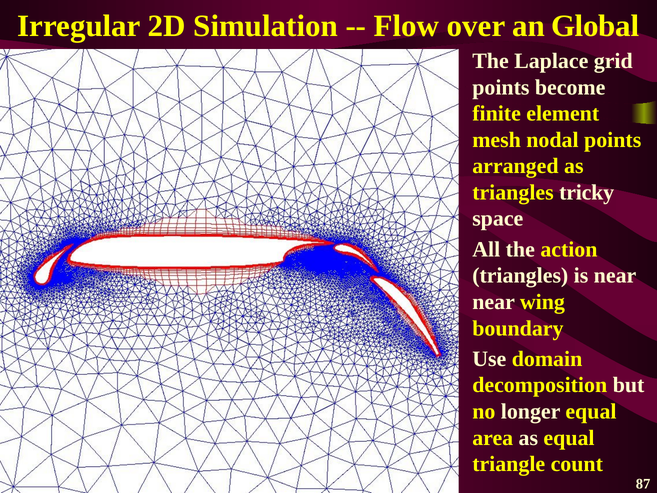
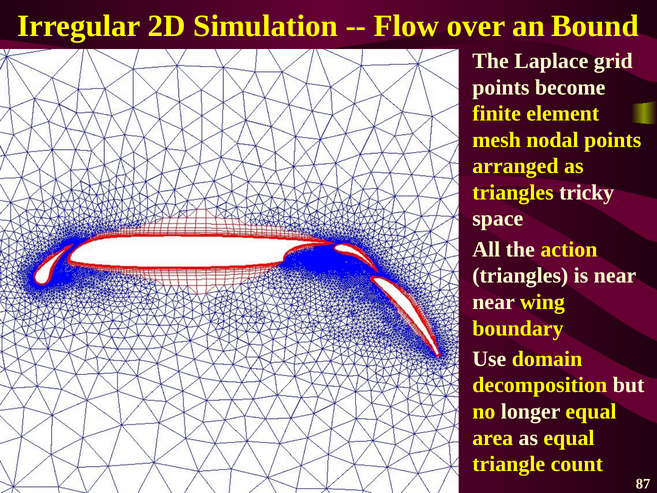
Global: Global -> Bound (595, 26)
